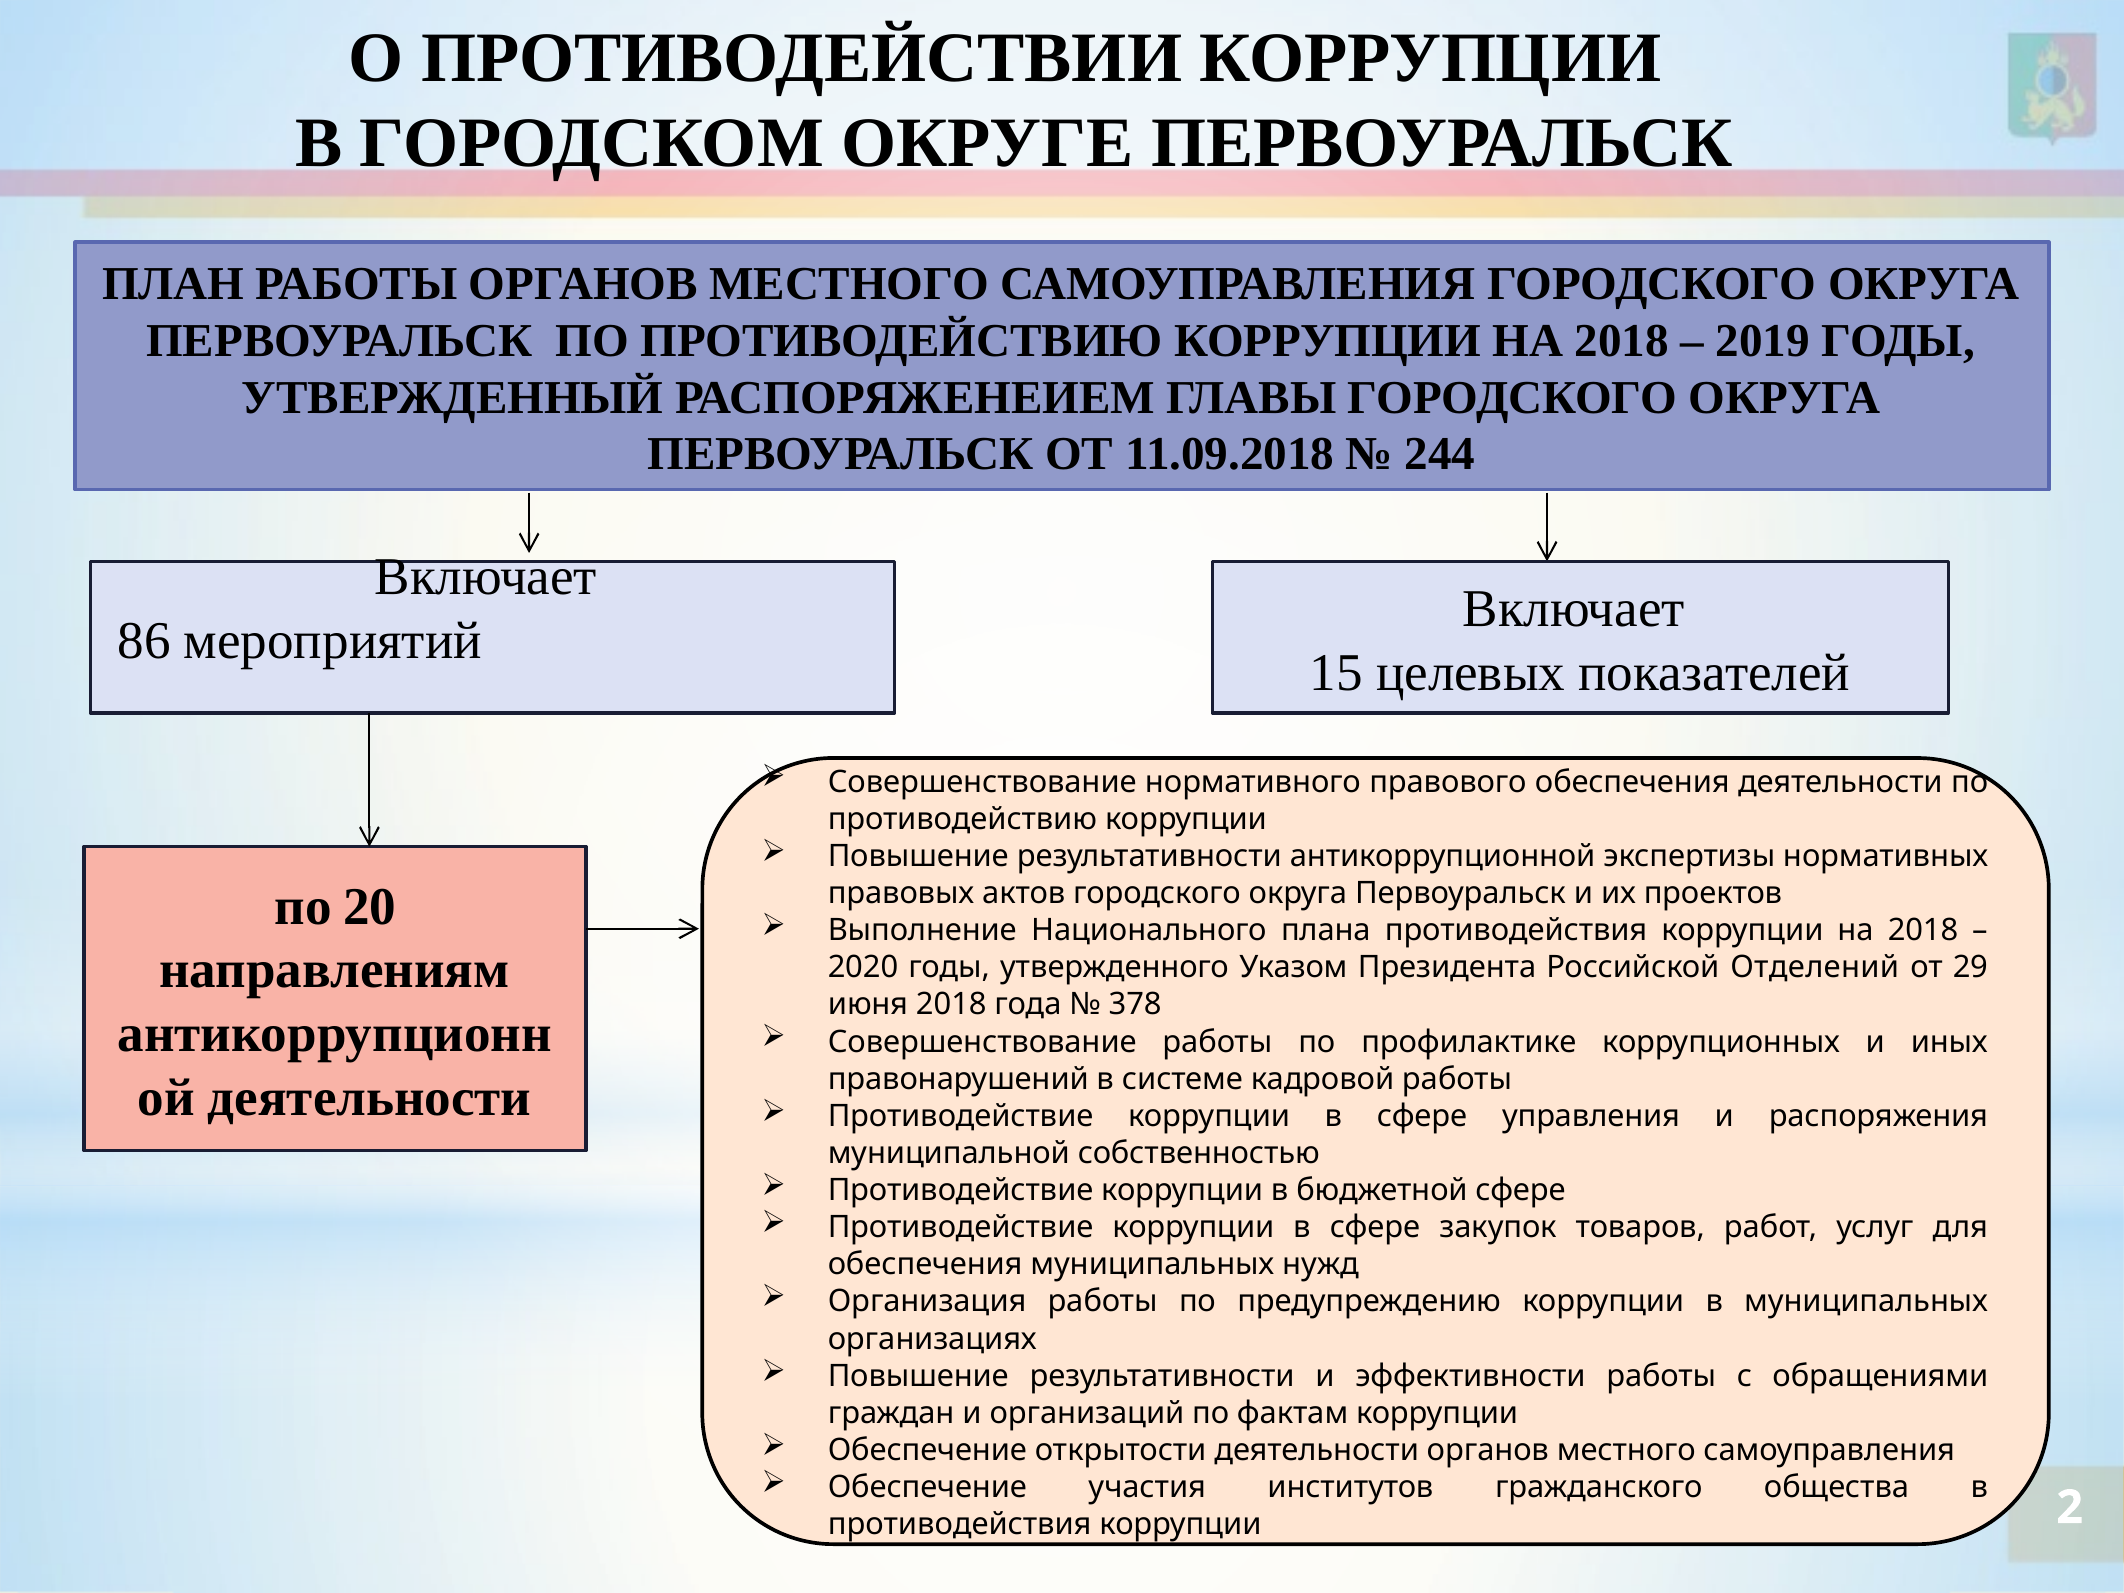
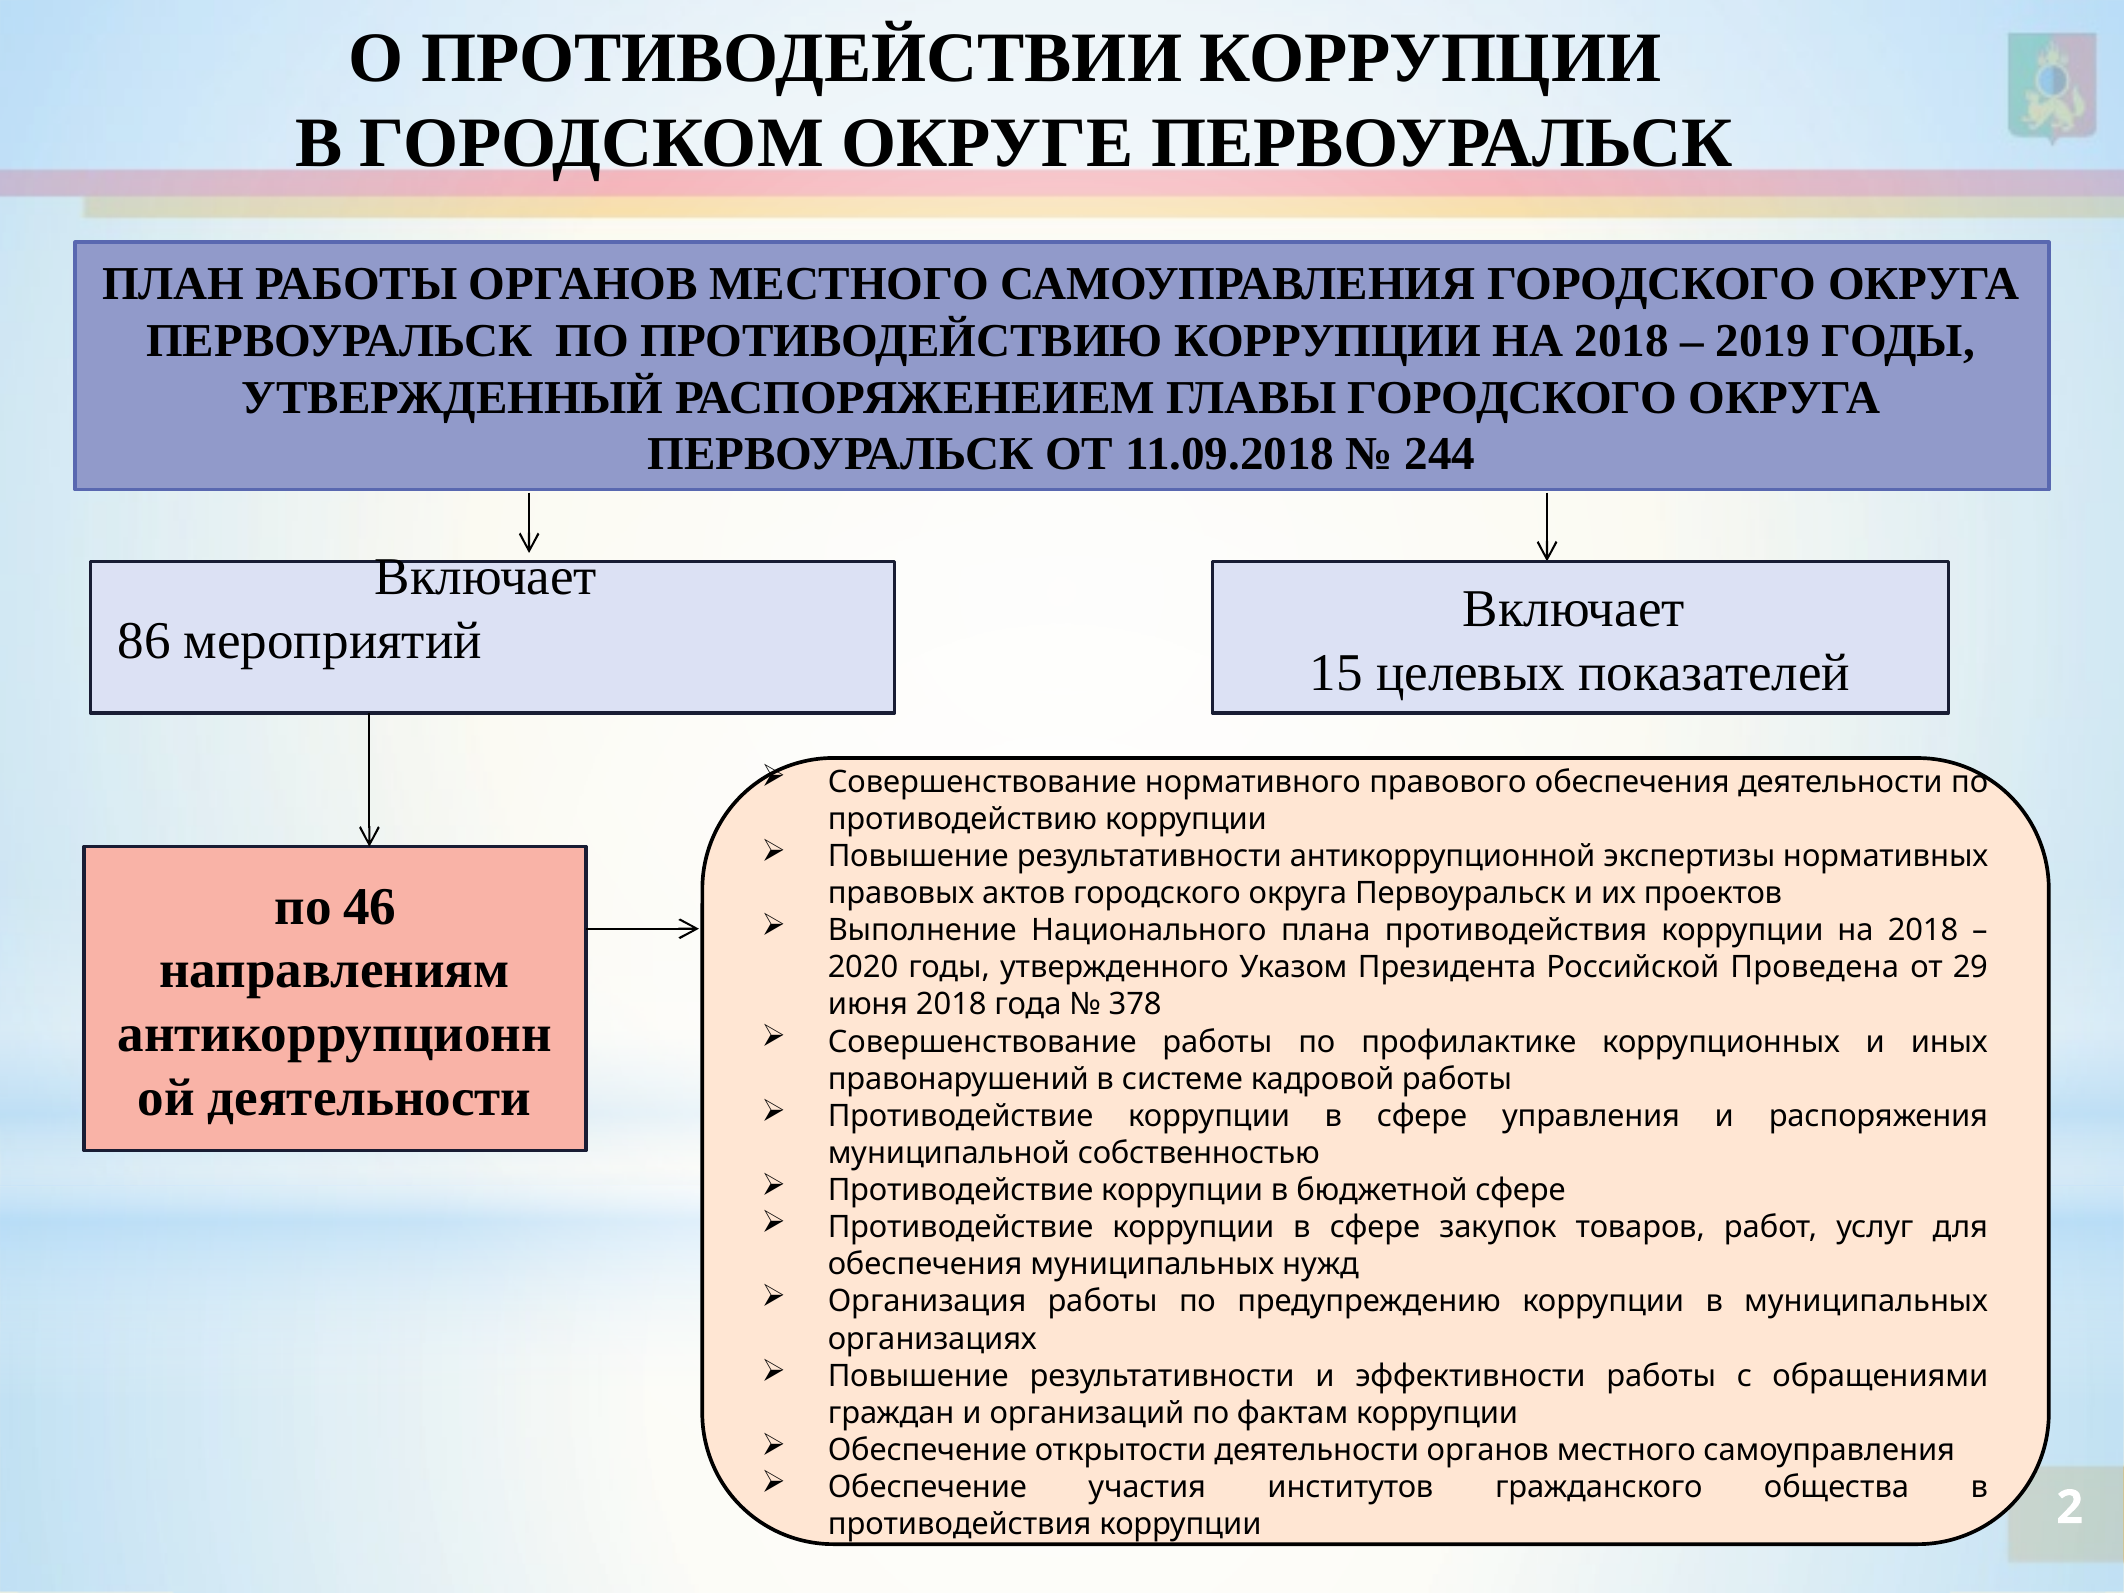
20: 20 -> 46 (370, 907)
Отделений: Отделений -> Проведена (1815, 968)
